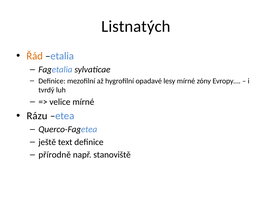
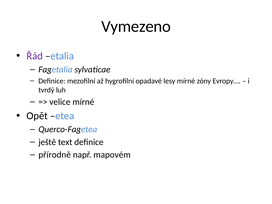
Listnatých: Listnatých -> Vymezeno (136, 26)
Řád colour: orange -> purple (35, 56)
Rázu: Rázu -> Opět (37, 116)
stanoviště: stanoviště -> mapovém (112, 155)
